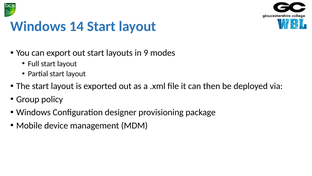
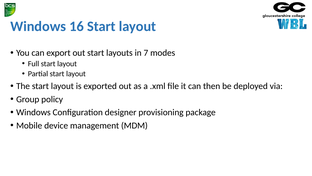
14: 14 -> 16 (77, 26)
9: 9 -> 7 (146, 53)
